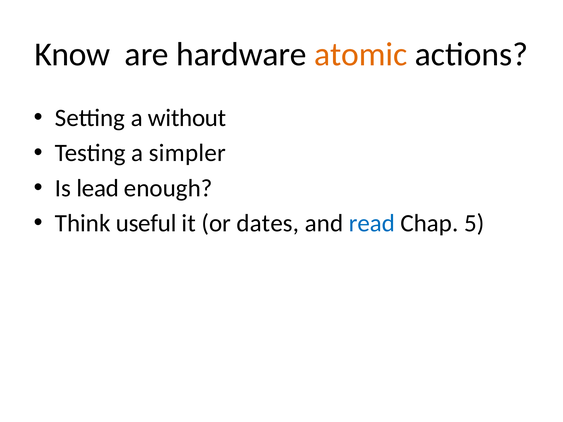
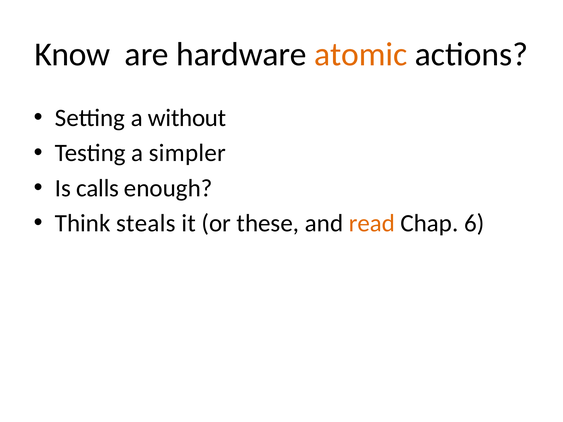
lead: lead -> calls (98, 188)
useful: useful -> steals (146, 223)
dates: dates -> these (268, 223)
read colour: blue -> orange (372, 223)
5: 5 -> 6 (474, 223)
